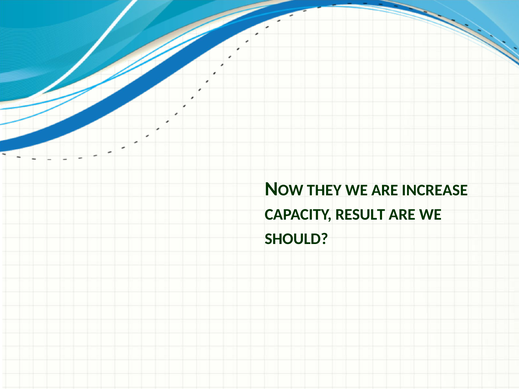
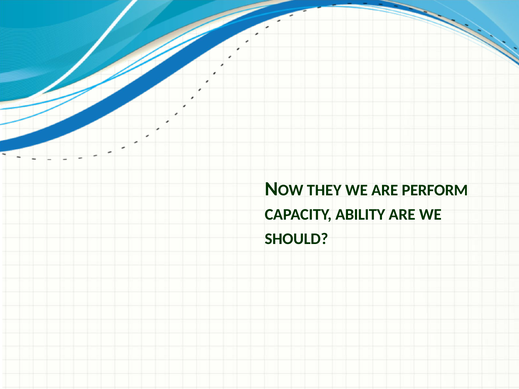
INCREASE: INCREASE -> PERFORM (435, 190)
RESULT: RESULT -> ABILITY (360, 215)
